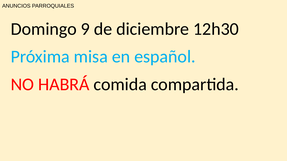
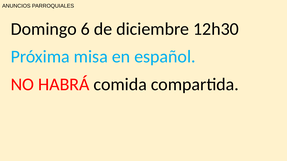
9: 9 -> 6 (85, 29)
